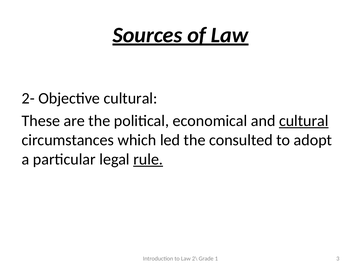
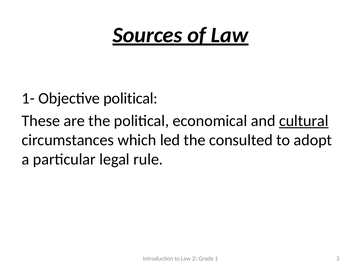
2-: 2- -> 1- (28, 98)
Objective cultural: cultural -> political (131, 98)
rule underline: present -> none (148, 159)
